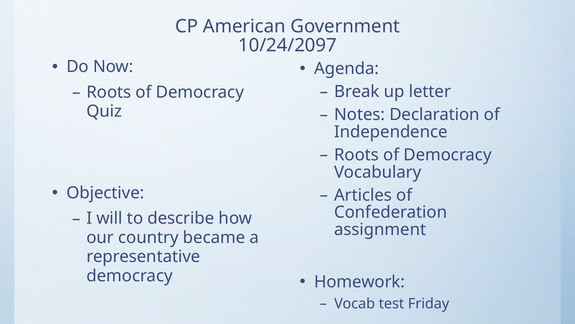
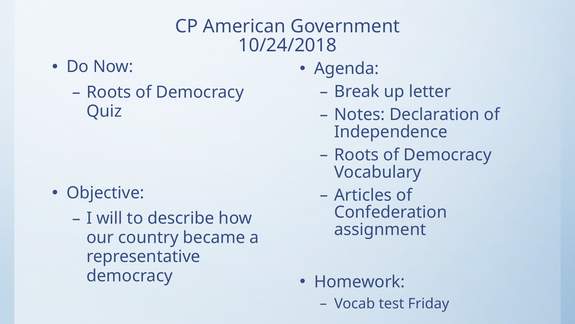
10/24/2097: 10/24/2097 -> 10/24/2018 (287, 45)
